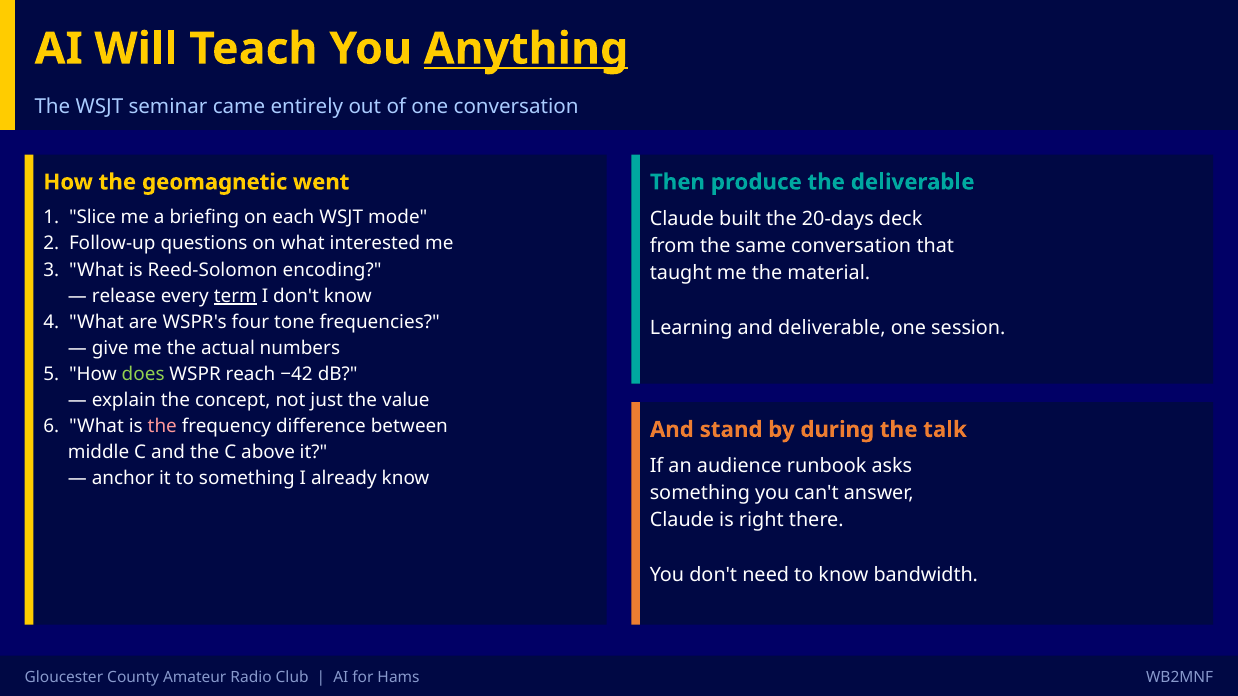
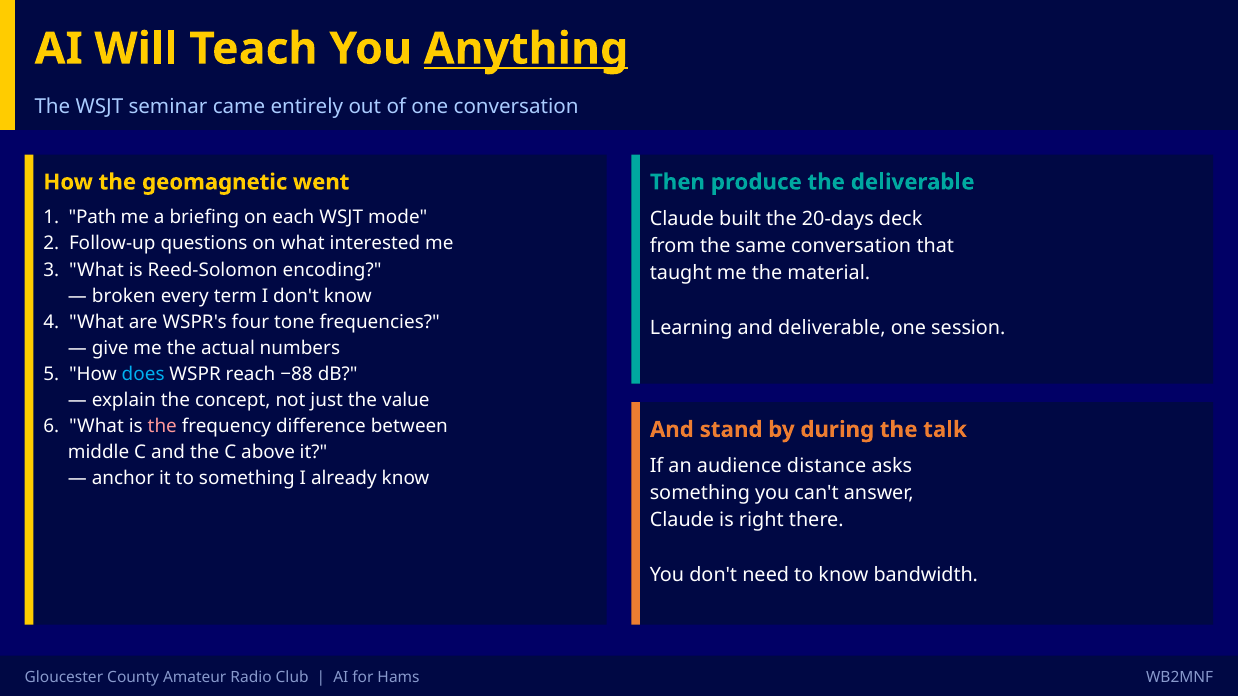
Slice: Slice -> Path (92, 218)
release: release -> broken (124, 296)
term underline: present -> none (235, 296)
does colour: light green -> light blue (143, 374)
−42: −42 -> −88 (297, 374)
runbook: runbook -> distance (827, 466)
